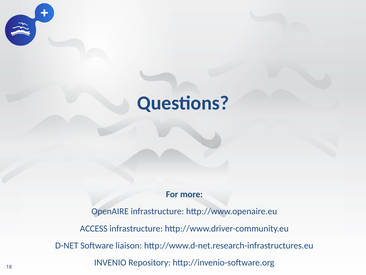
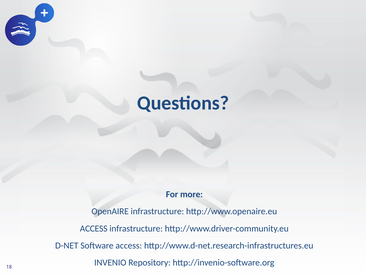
Software liaison: liaison -> access (129, 245)
